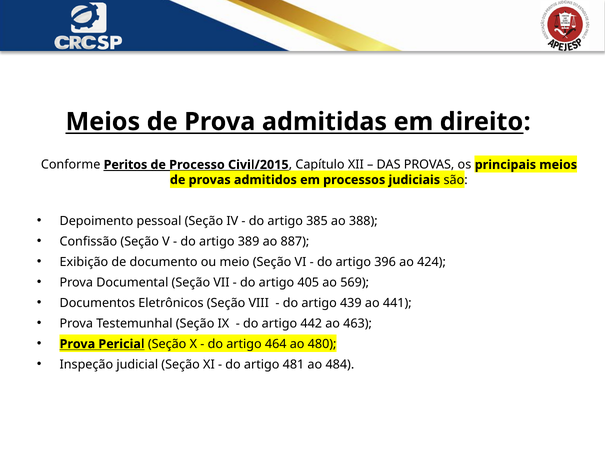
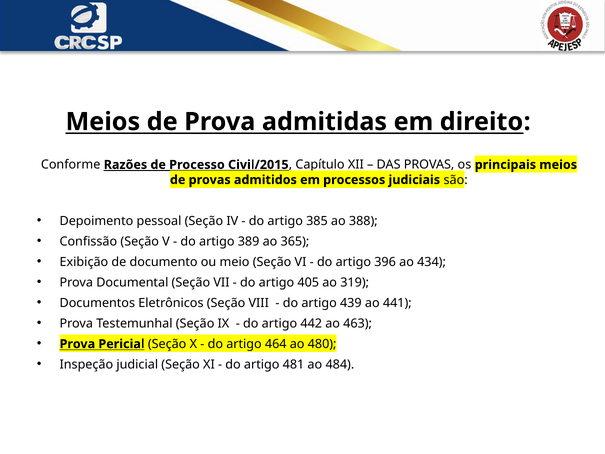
Peritos: Peritos -> Razões (125, 165)
887: 887 -> 365 (295, 241)
424: 424 -> 434 (432, 262)
569: 569 -> 319 (355, 282)
